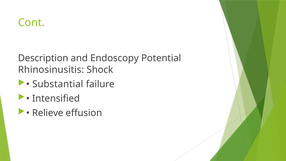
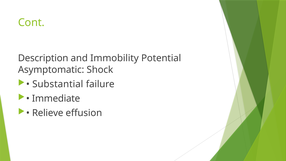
Endoscopy: Endoscopy -> Immobility (114, 58)
Rhinosinusitis: Rhinosinusitis -> Asymptomatic (51, 70)
Intensiﬁed: Intensiﬁed -> Immediate (56, 98)
